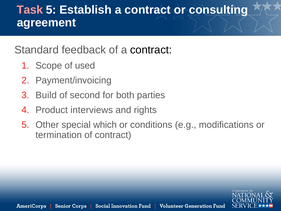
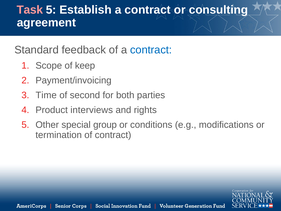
contract colour: black -> blue (151, 50)
used: used -> keep (85, 66)
Build: Build -> Time (46, 95)
which: which -> group (105, 125)
